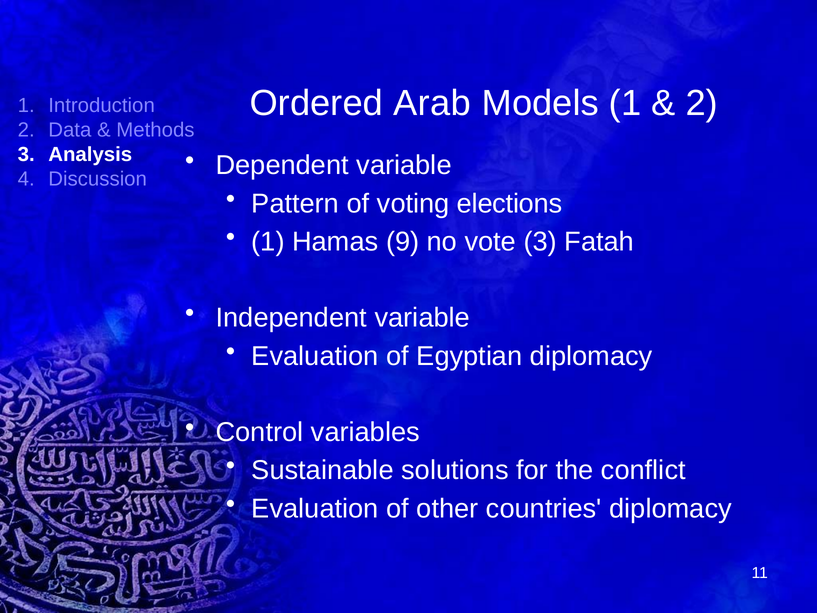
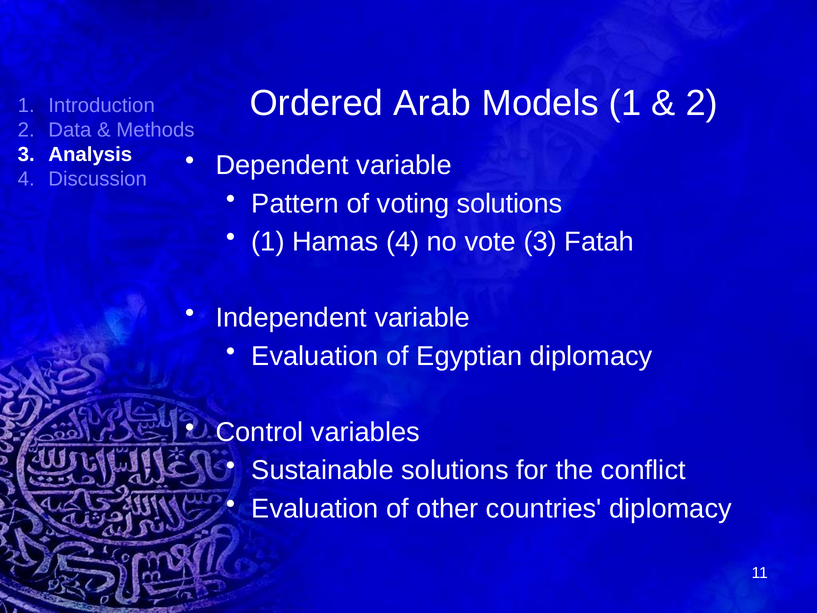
voting elections: elections -> solutions (510, 203)
Hamas 9: 9 -> 4 (403, 242)
